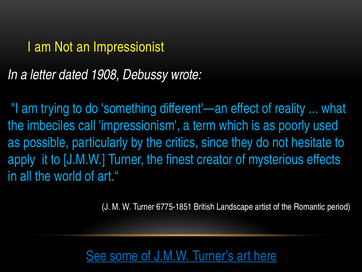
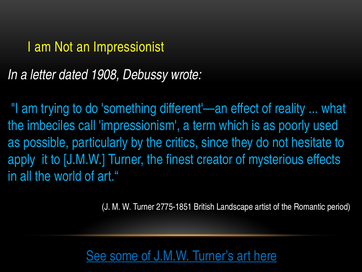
6775-1851: 6775-1851 -> 2775-1851 (174, 206)
